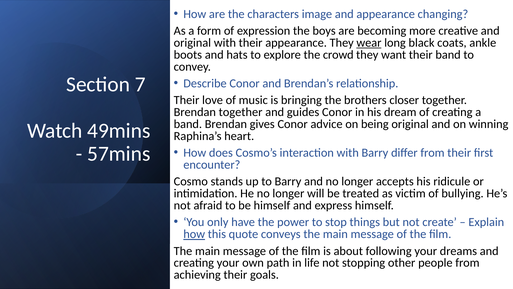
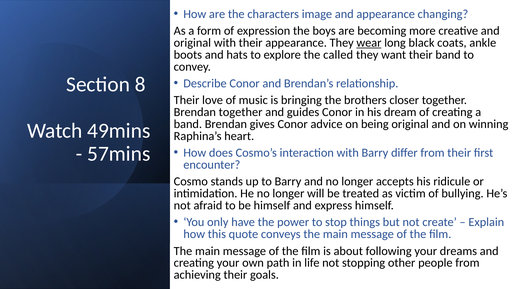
crowd: crowd -> called (338, 55)
7: 7 -> 8 (140, 84)
how underline: present -> none (194, 234)
